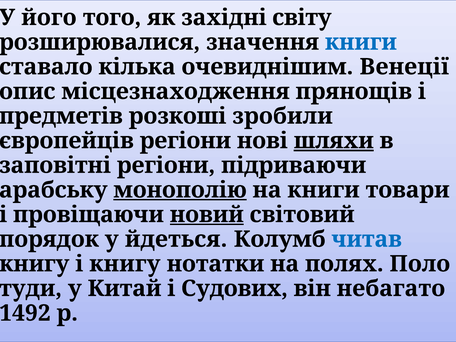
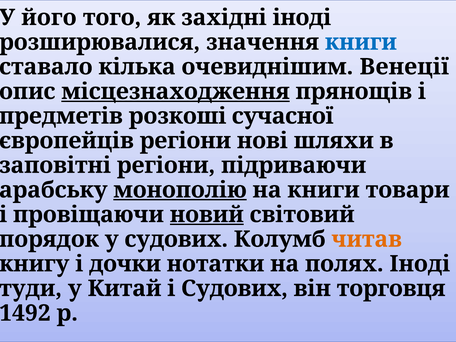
західні світу: світу -> іноді (302, 18)
місцезнаходження underline: none -> present (176, 91)
зробили: зробили -> сучасної (283, 116)
шляхи underline: present -> none (334, 141)
у йдеться: йдеться -> судових (176, 239)
читав colour: blue -> orange (367, 239)
і книгу: книгу -> дочки (125, 264)
полях Поло: Поло -> Іноді (420, 264)
небагато: небагато -> торговця (391, 288)
